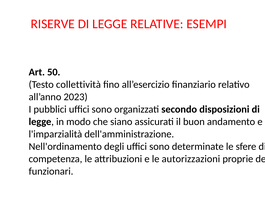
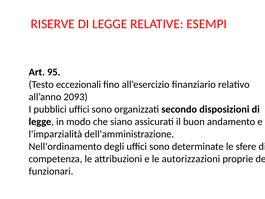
50: 50 -> 95 (54, 72)
collettività: collettività -> eccezionali (79, 84)
2023: 2023 -> 2093 (76, 97)
